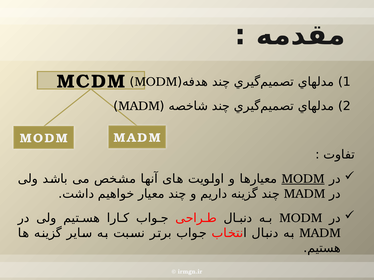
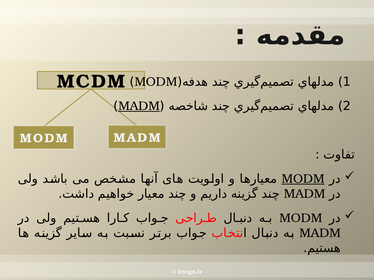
MADM underline: none -> present (139, 106)
